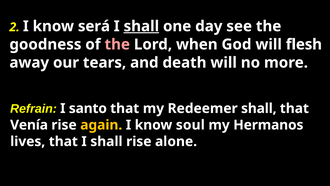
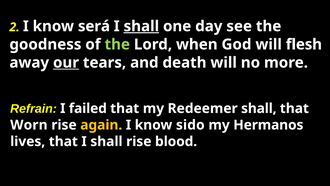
the colour: pink -> light green (117, 44)
our underline: none -> present (66, 63)
santo: santo -> failed (88, 108)
Venía: Venía -> Worn (29, 125)
soul: soul -> sido (190, 125)
alone: alone -> blood (176, 141)
